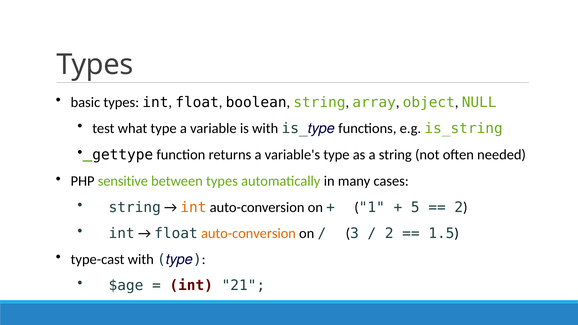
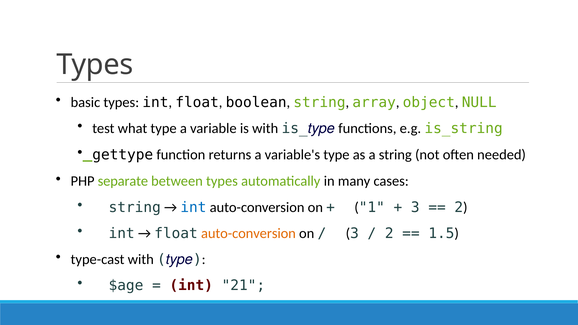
sensitive: sensitive -> separate (123, 181)
int colour: orange -> blue (193, 207)
5: 5 -> 3 (415, 207)
